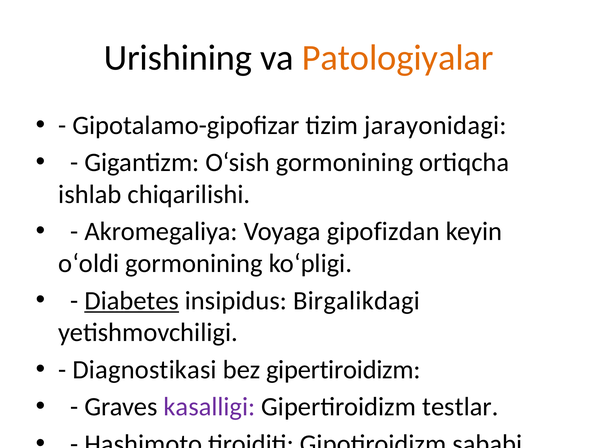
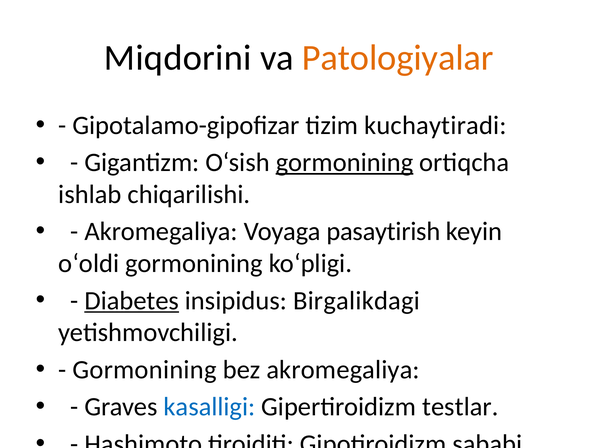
Urishining: Urishining -> Miqdorini (178, 58)
jarayonidagi: jarayonidagi -> kuchaytiradi (435, 125)
gormonining underline: none -> present (345, 163)
gipofizdan: gipofizdan -> pasaytirish (383, 232)
Diagnostikasi: Diagnostikasi -> Gormonining (145, 370)
bez gipertiroidizm: gipertiroidizm -> akromegaliya (343, 370)
kasalligi colour: purple -> blue (209, 407)
